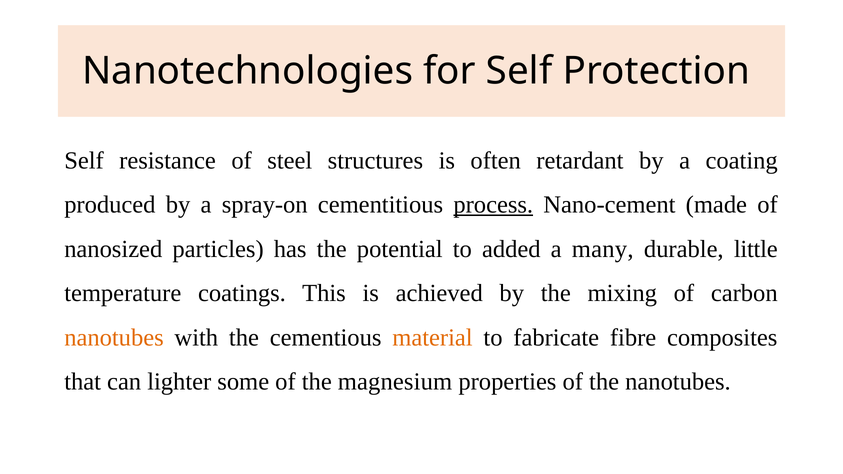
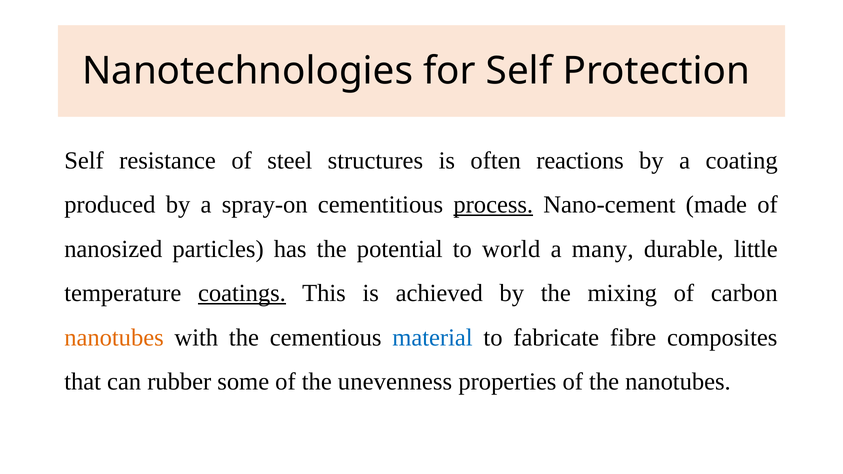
retardant: retardant -> reactions (580, 161)
added: added -> world (511, 249)
coatings underline: none -> present (242, 293)
material colour: orange -> blue (432, 338)
lighter: lighter -> rubber (179, 382)
magnesium: magnesium -> unevenness (395, 382)
